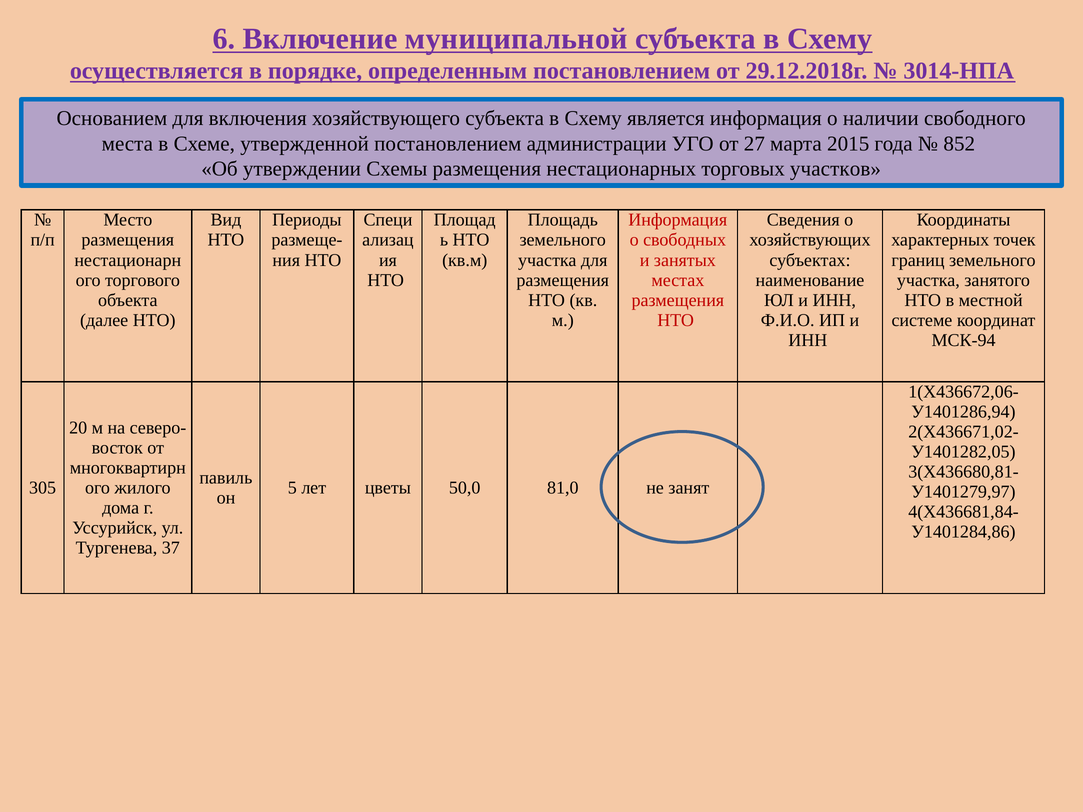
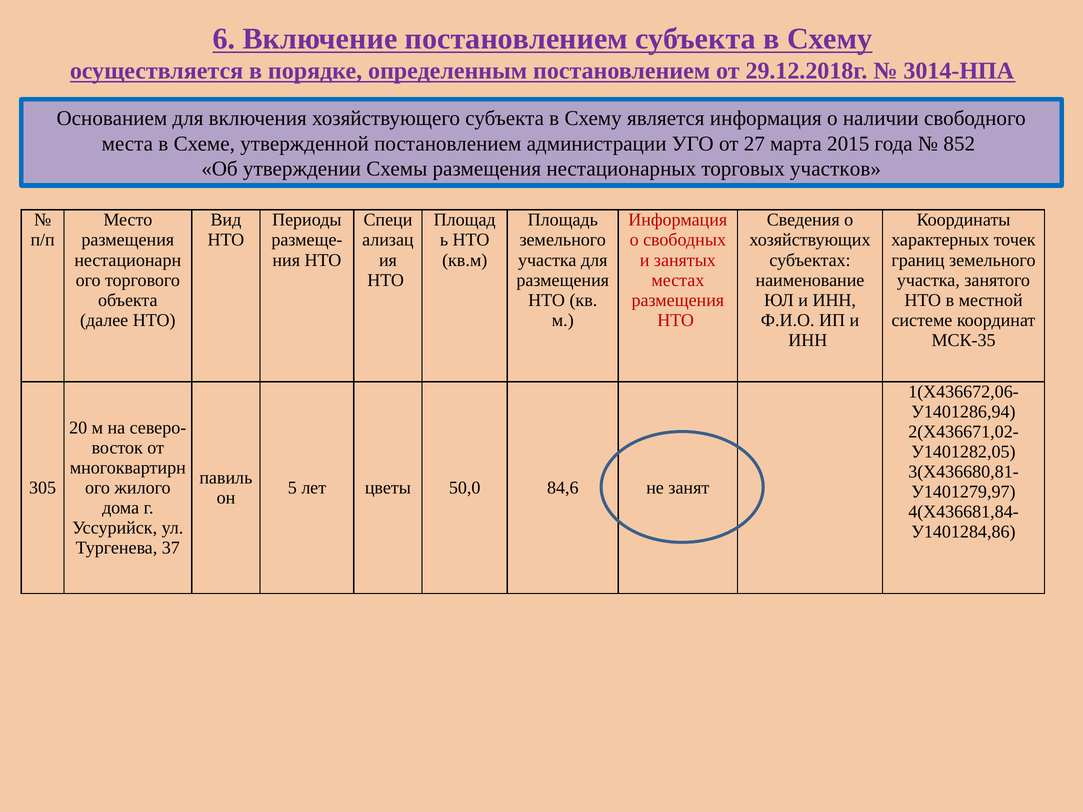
Включение муниципальной: муниципальной -> постановлением (516, 39)
МСК-94: МСК-94 -> МСК-35 (964, 340)
81,0: 81,0 -> 84,6 (563, 488)
